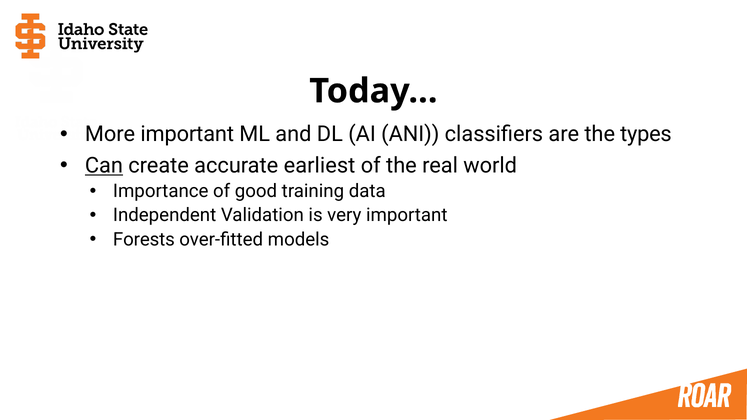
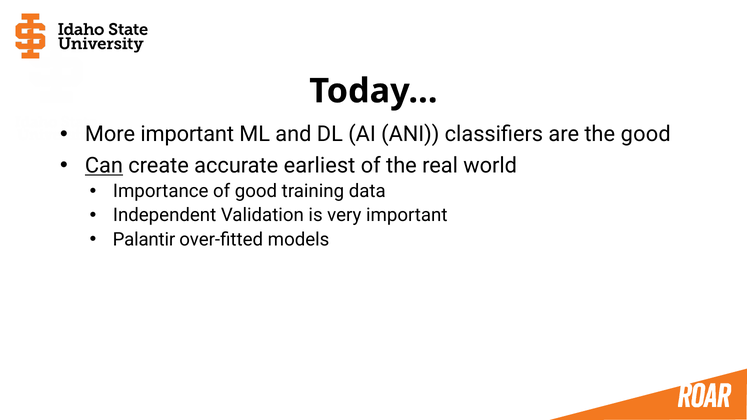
the types: types -> good (646, 134)
Forests: Forests -> Palantir (144, 239)
